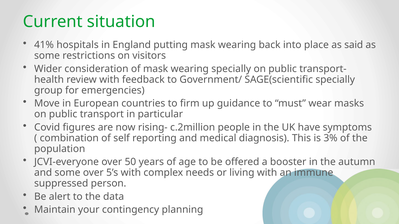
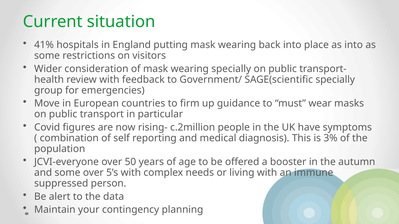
as said: said -> into (354, 45)
